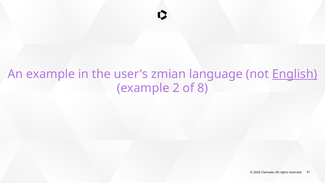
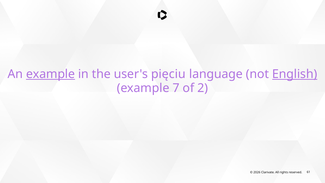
example underline: none -> present (51, 74)
zmian: zmian -> pięciu (168, 74)
2: 2 -> 7 (176, 88)
8: 8 -> 2 (203, 88)
